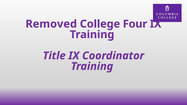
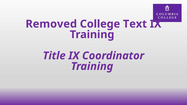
Four: Four -> Text (135, 24)
